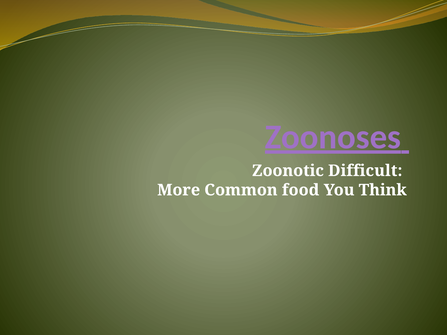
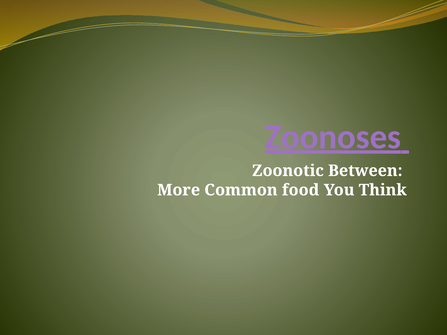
Difficult: Difficult -> Between (365, 171)
